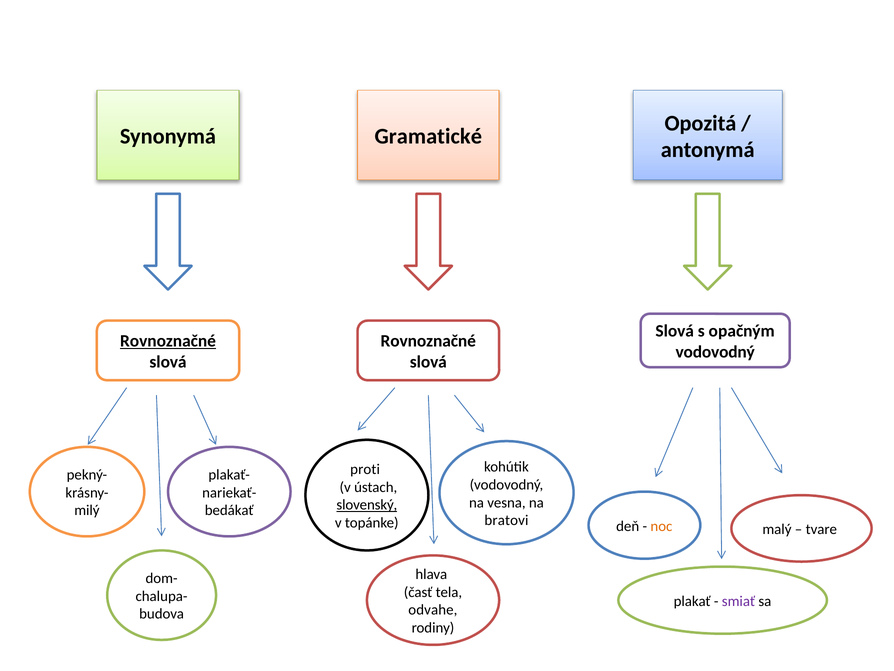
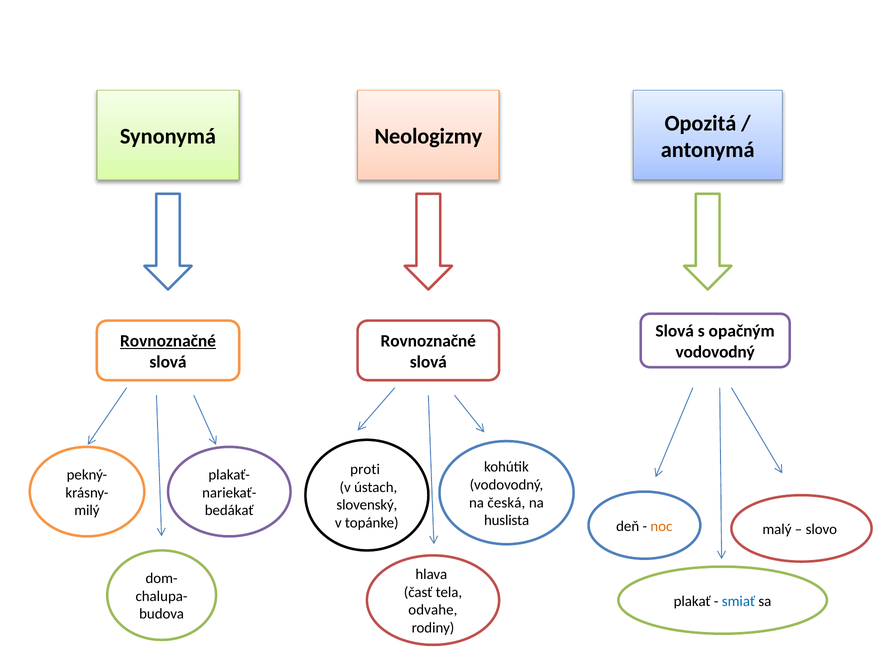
Gramatické: Gramatické -> Neologizmy (428, 136)
vesna: vesna -> česká (506, 502)
slovenský underline: present -> none (367, 505)
bratovi: bratovi -> huslista (507, 520)
tvare: tvare -> slovo (821, 529)
smiať colour: purple -> blue (738, 601)
